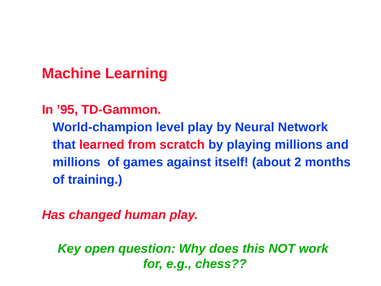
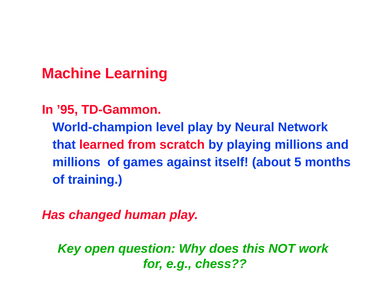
2: 2 -> 5 (298, 162)
